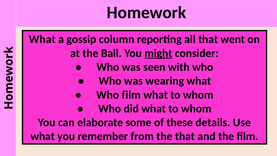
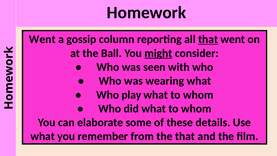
What: What -> Went (42, 39)
that underline: none -> present (208, 39)
Who film: film -> play (131, 95)
